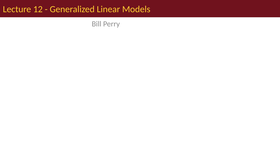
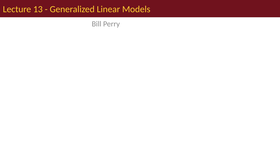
12: 12 -> 13 (38, 9)
